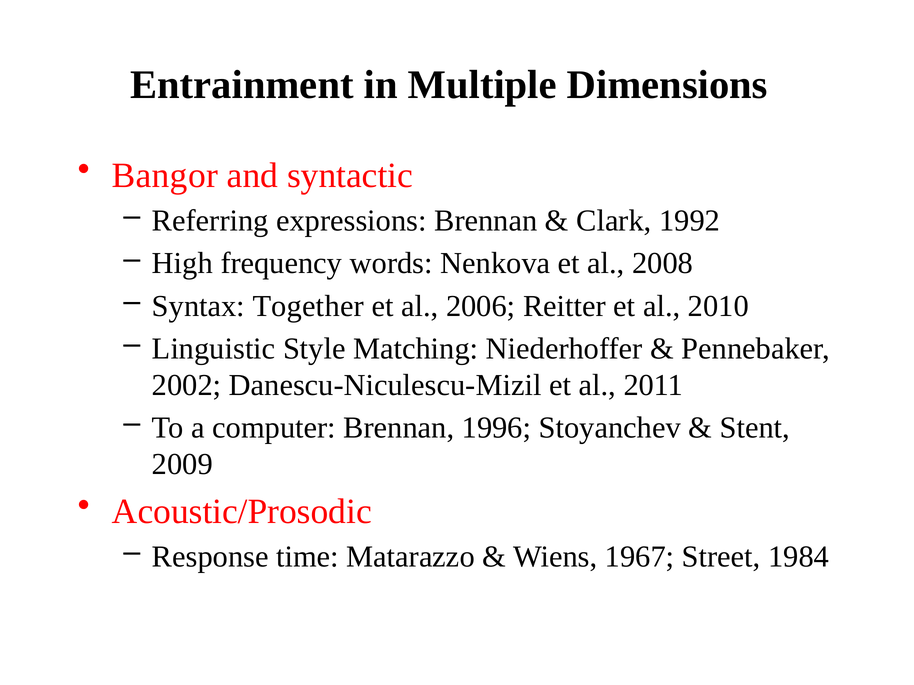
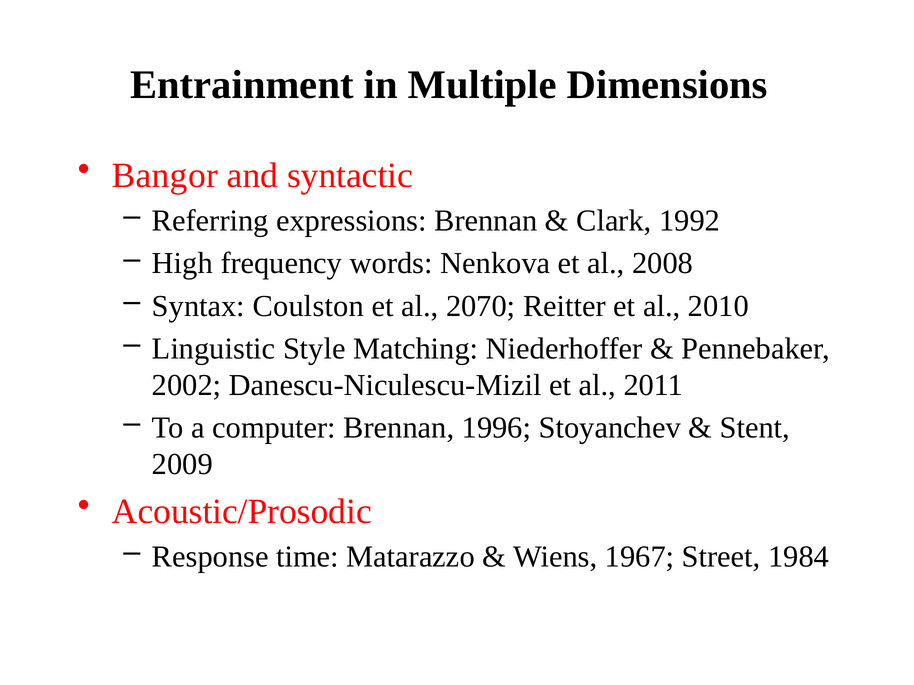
Together: Together -> Coulston (308, 306)
2006: 2006 -> 2070 (481, 306)
